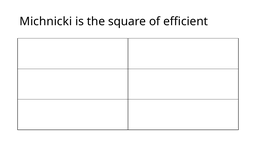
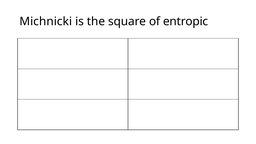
efficient: efficient -> entropic (186, 22)
